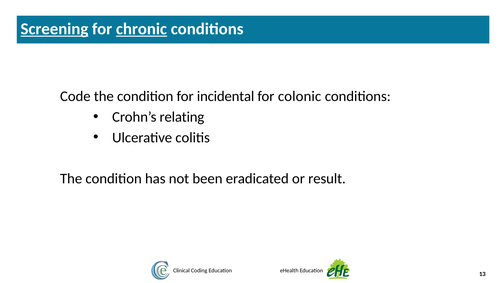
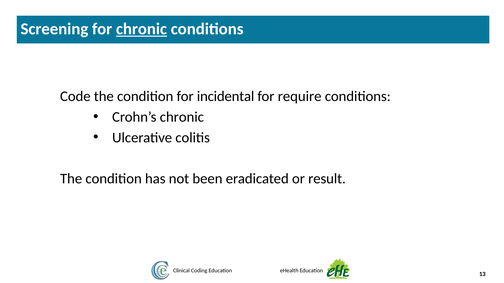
Screening underline: present -> none (54, 29)
colonic: colonic -> require (300, 97)
Crohn’s relating: relating -> chronic (182, 117)
